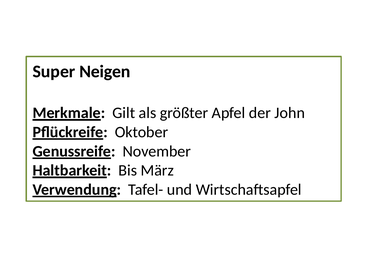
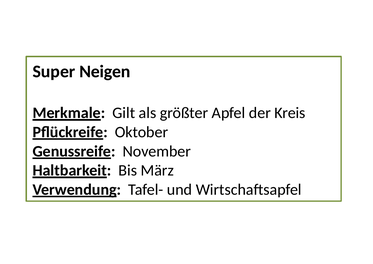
John: John -> Kreis (290, 113)
